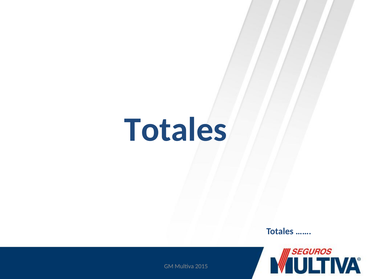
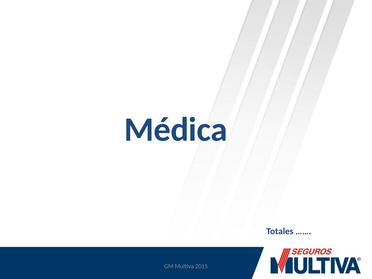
Totales: Totales -> Médica (176, 130)
